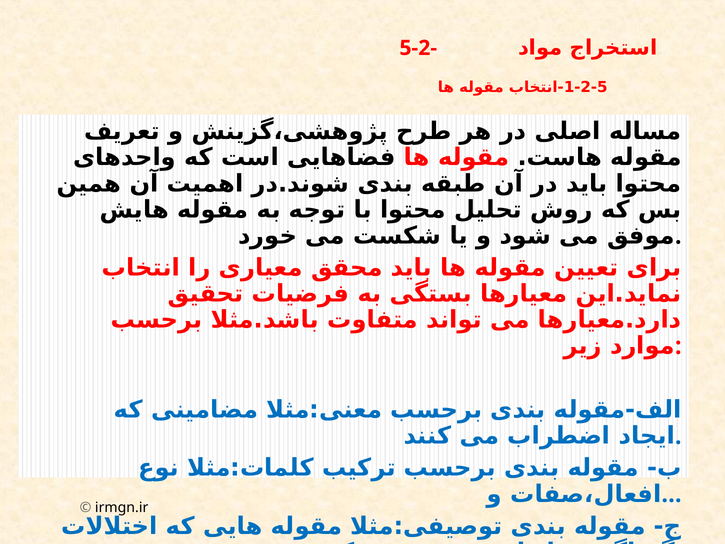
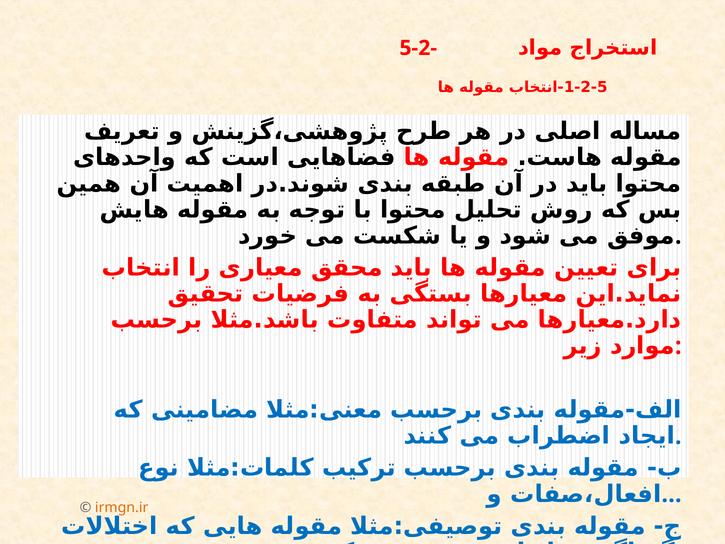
irmgn.ir colour: black -> orange (122, 507)
